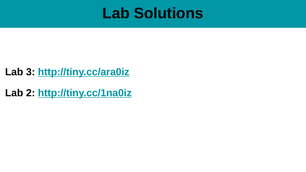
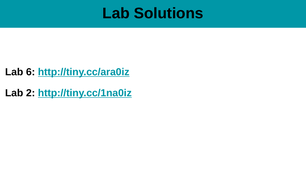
3: 3 -> 6 (31, 72)
